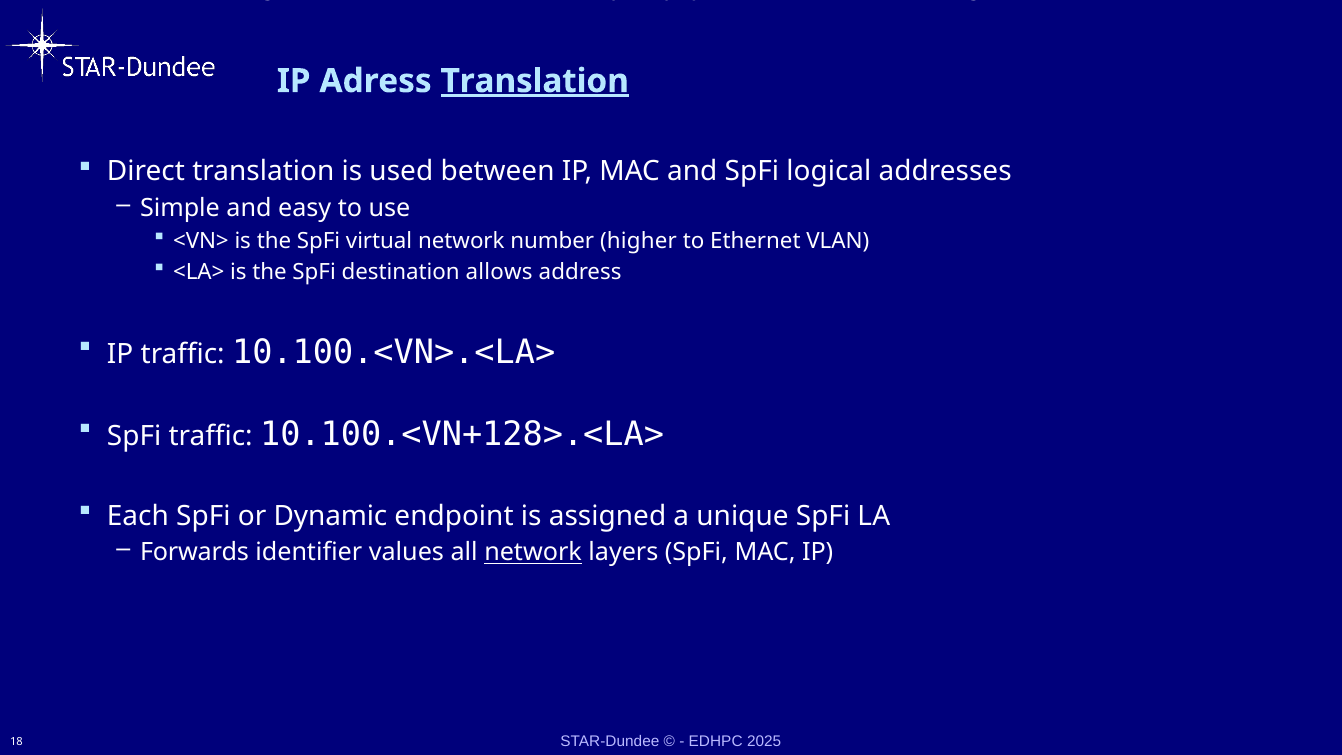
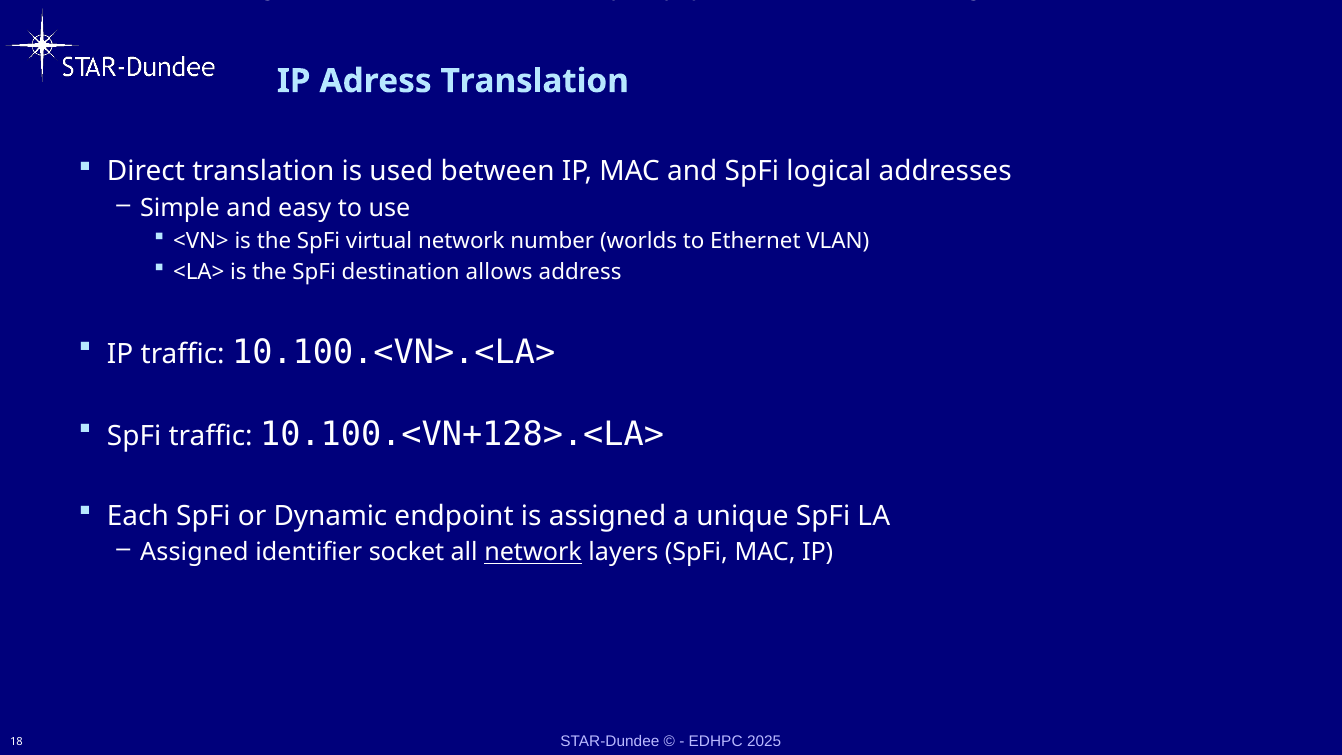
Translation underline: present -> none (535, 81)
number higher: higher -> worlds (639, 241)
Forwards: Forwards -> Assigned (194, 553)
values: values -> socket (407, 553)
